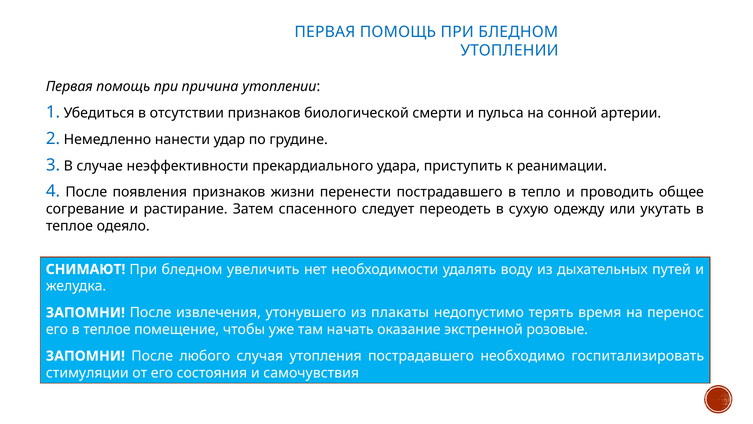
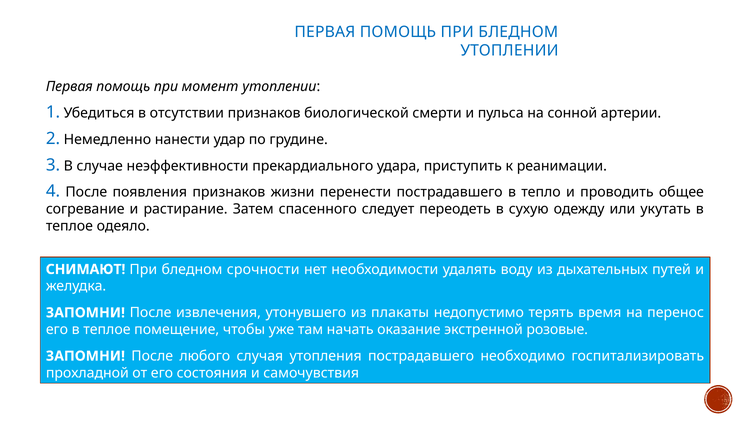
причина: причина -> момент (210, 87)
увеличить: увеличить -> срочности (263, 269)
стимуляции: стимуляции -> прохладной (87, 373)
